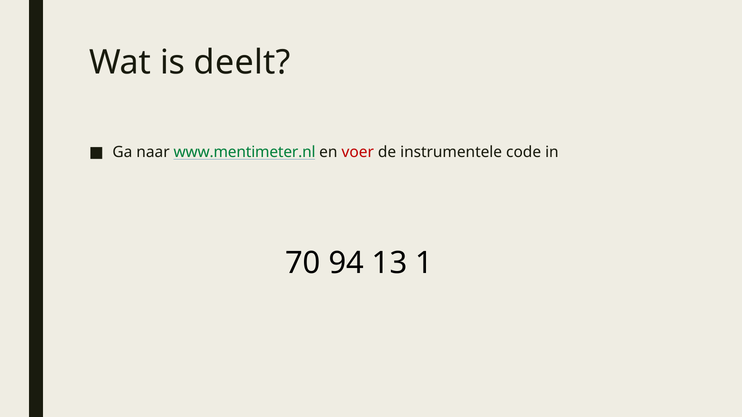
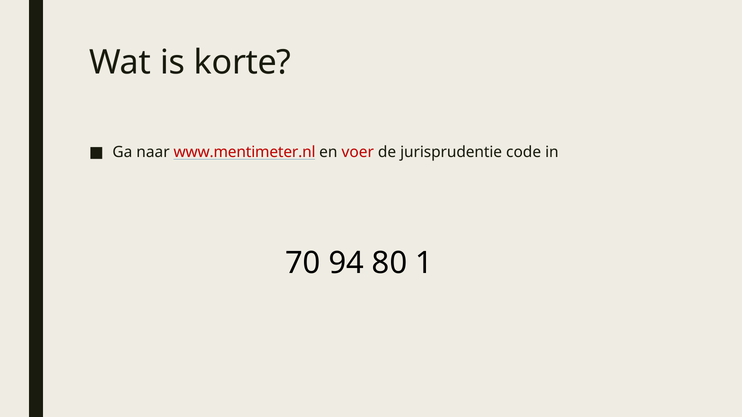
deelt: deelt -> korte (243, 62)
www.mentimeter.nl colour: green -> red (245, 152)
instrumentele: instrumentele -> jurisprudentie (451, 152)
13: 13 -> 80 (390, 264)
